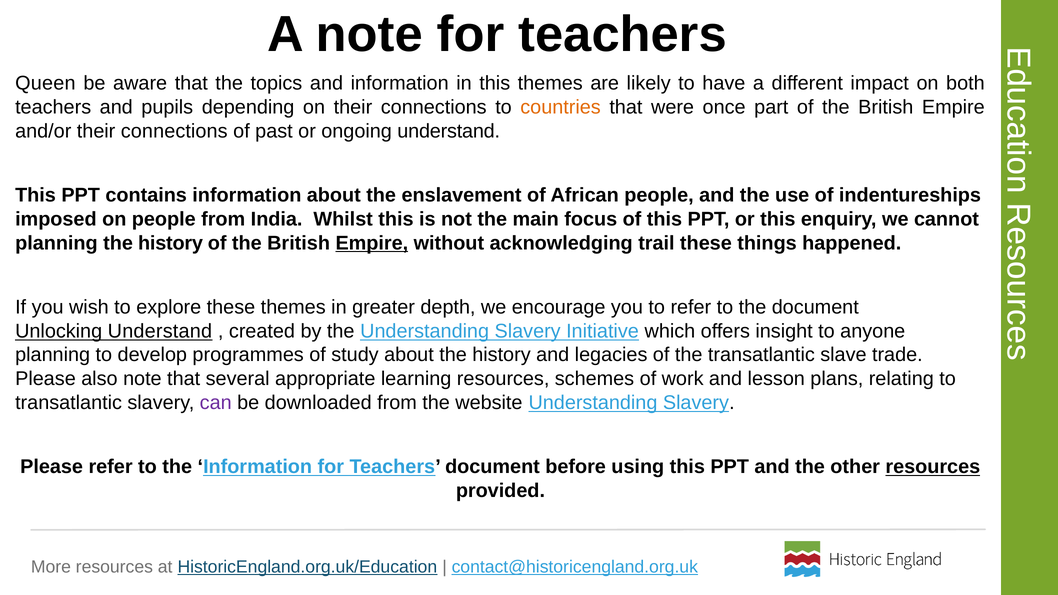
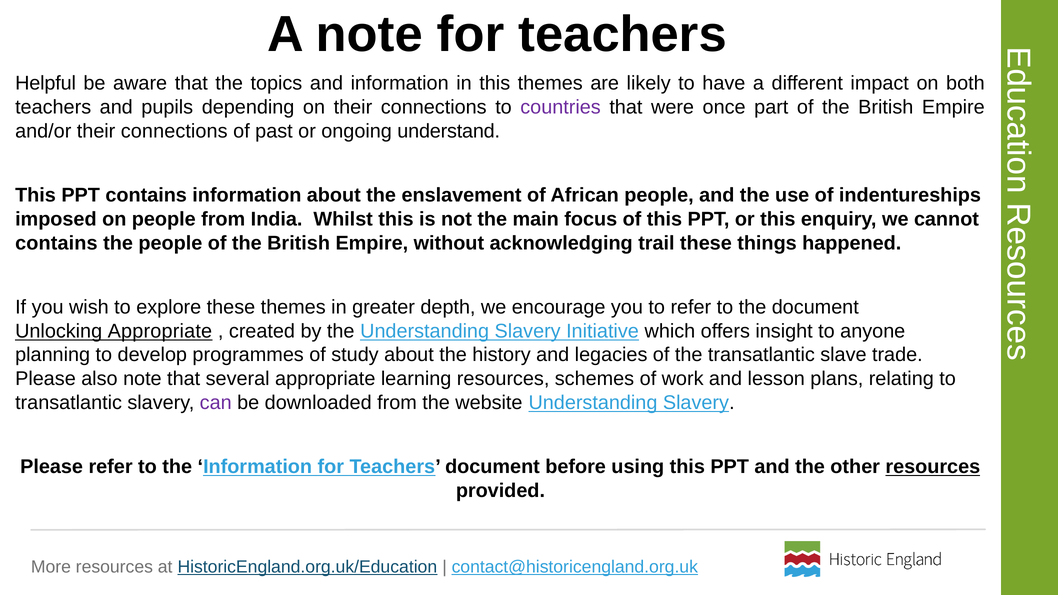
Queen: Queen -> Helpful (46, 83)
countries colour: orange -> purple (561, 107)
planning: planning -> contains (56, 243)
history: history -> people (170, 243)
Empire underline: present -> none (372, 243)
Unlocking Understand: Understand -> Appropriate (160, 331)
